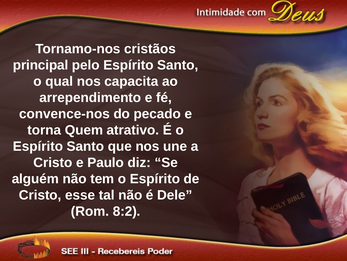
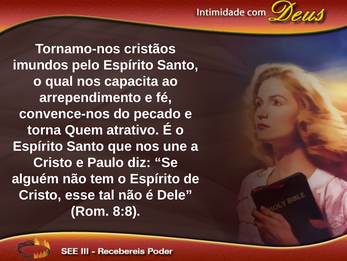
principal: principal -> imundos (41, 65)
8:2: 8:2 -> 8:8 (127, 211)
